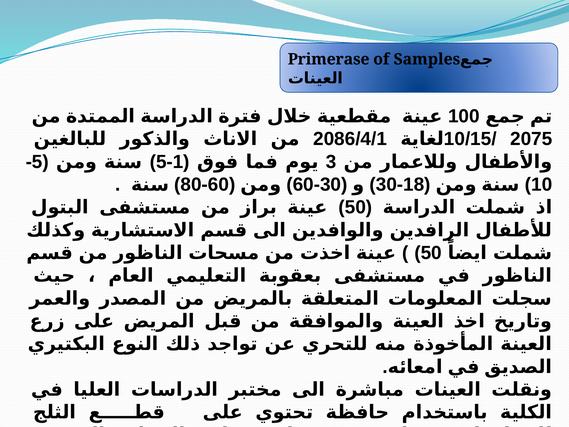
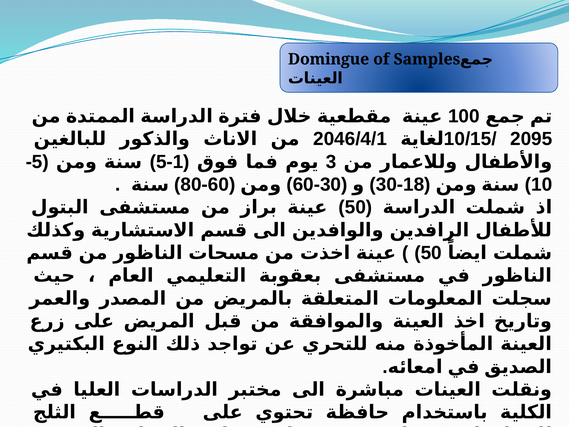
Primerase: Primerase -> Domingue (329, 59)
2086/4/1: 2086/4/1 -> 2046/4/1 (350, 139)
2075: 2075 -> 2095 (531, 139)
